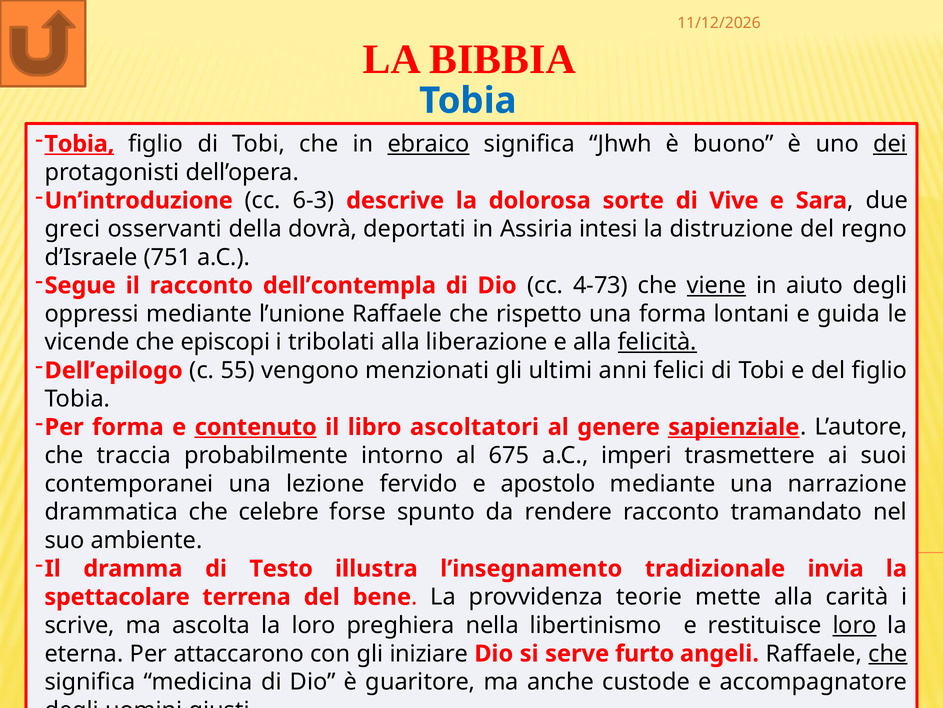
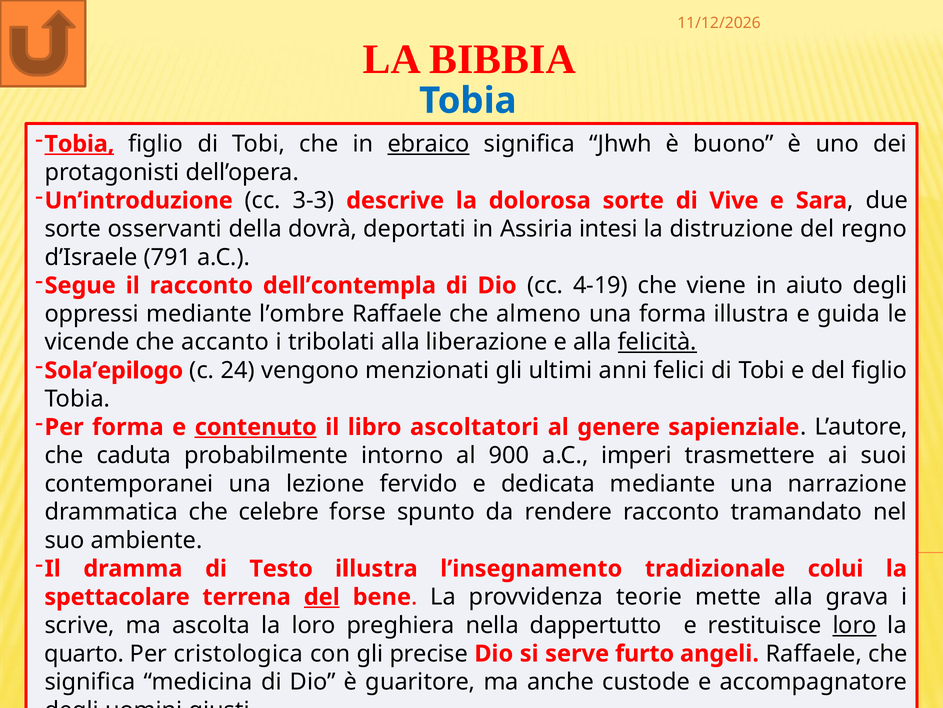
dei underline: present -> none (890, 144)
6-3: 6-3 -> 3-3 (313, 200)
greci: greci -> sorte (73, 229)
751: 751 -> 791 (167, 257)
4-73: 4-73 -> 4-19 (601, 285)
viene underline: present -> none (717, 285)
l’unione: l’unione -> l’ombre (302, 314)
rispetto: rispetto -> almeno (539, 314)
forma lontani: lontani -> illustra (751, 314)
episcopi: episcopi -> accanto (225, 342)
Dell’epilogo: Dell’epilogo -> Sola’epilogo (114, 370)
55: 55 -> 24 (238, 370)
sapienziale underline: present -> none (734, 427)
traccia: traccia -> caduta (134, 455)
675: 675 -> 900 (509, 455)
apostolo: apostolo -> dedicata (548, 483)
invia: invia -> colui (836, 568)
del underline: none -> present (322, 596)
carità: carità -> grava (857, 596)
libertinismo: libertinismo -> dappertutto (596, 625)
eterna: eterna -> quarto (84, 653)
attaccarono: attaccarono -> cristologica (239, 653)
iniziare: iniziare -> precise (429, 653)
che underline: present -> none (888, 653)
